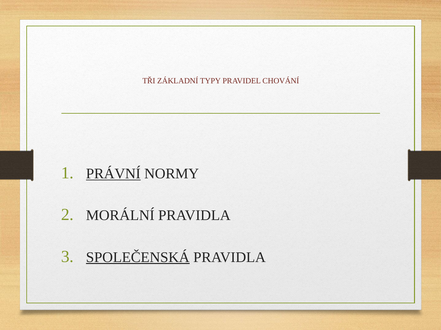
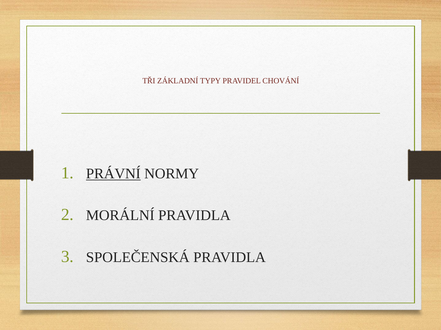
SPOLEČENSKÁ underline: present -> none (138, 258)
